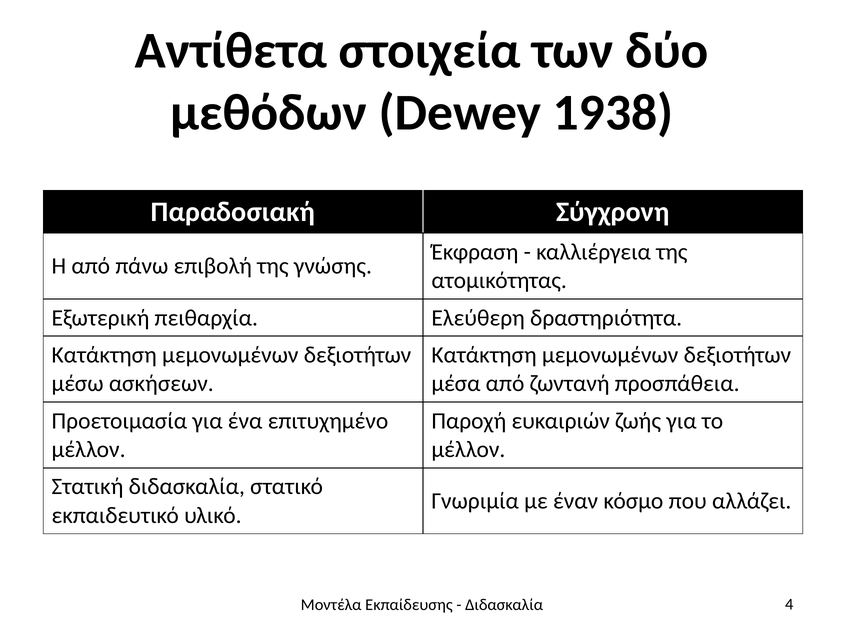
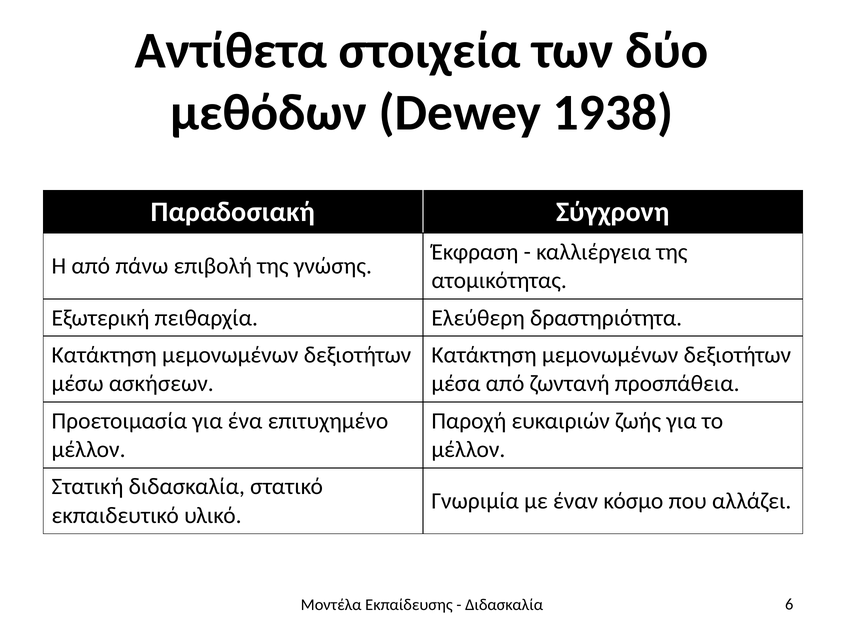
4: 4 -> 6 (789, 605)
